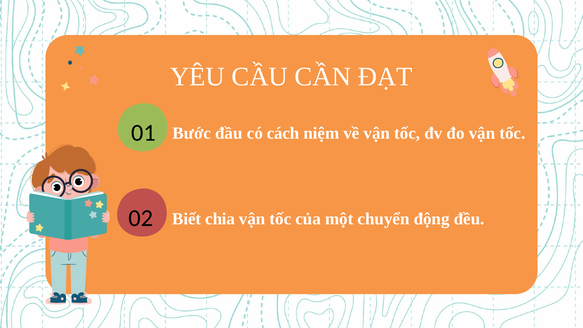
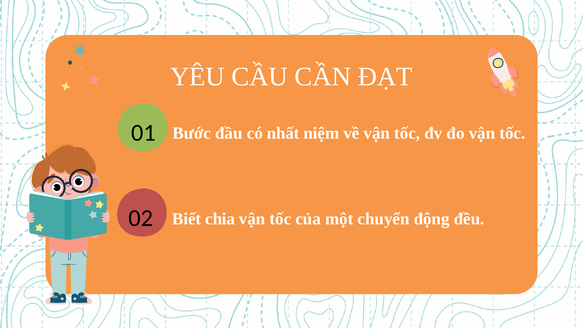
cách: cách -> nhất (283, 133)
